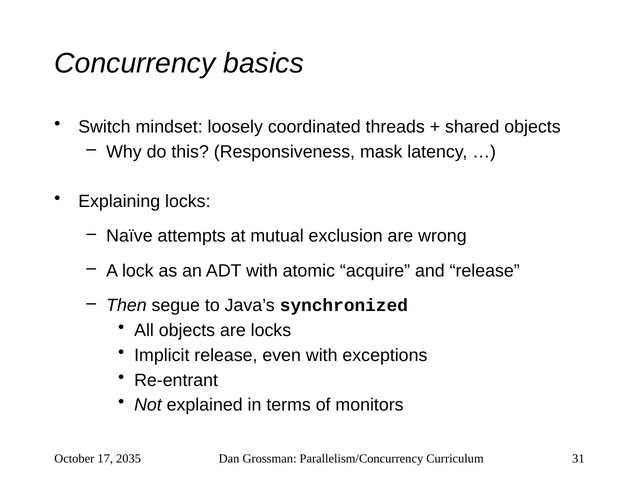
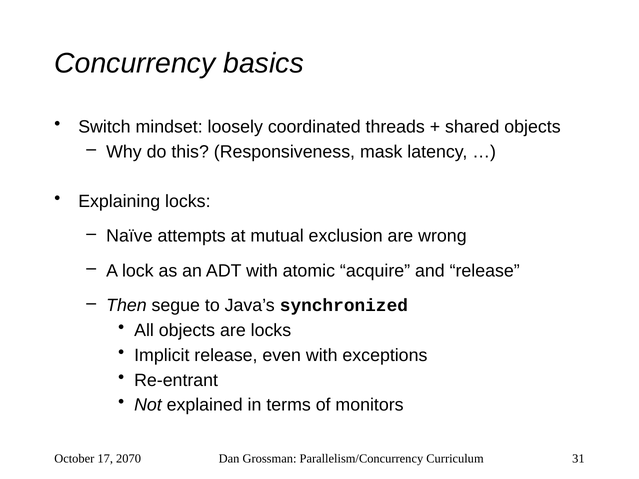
2035: 2035 -> 2070 (129, 459)
